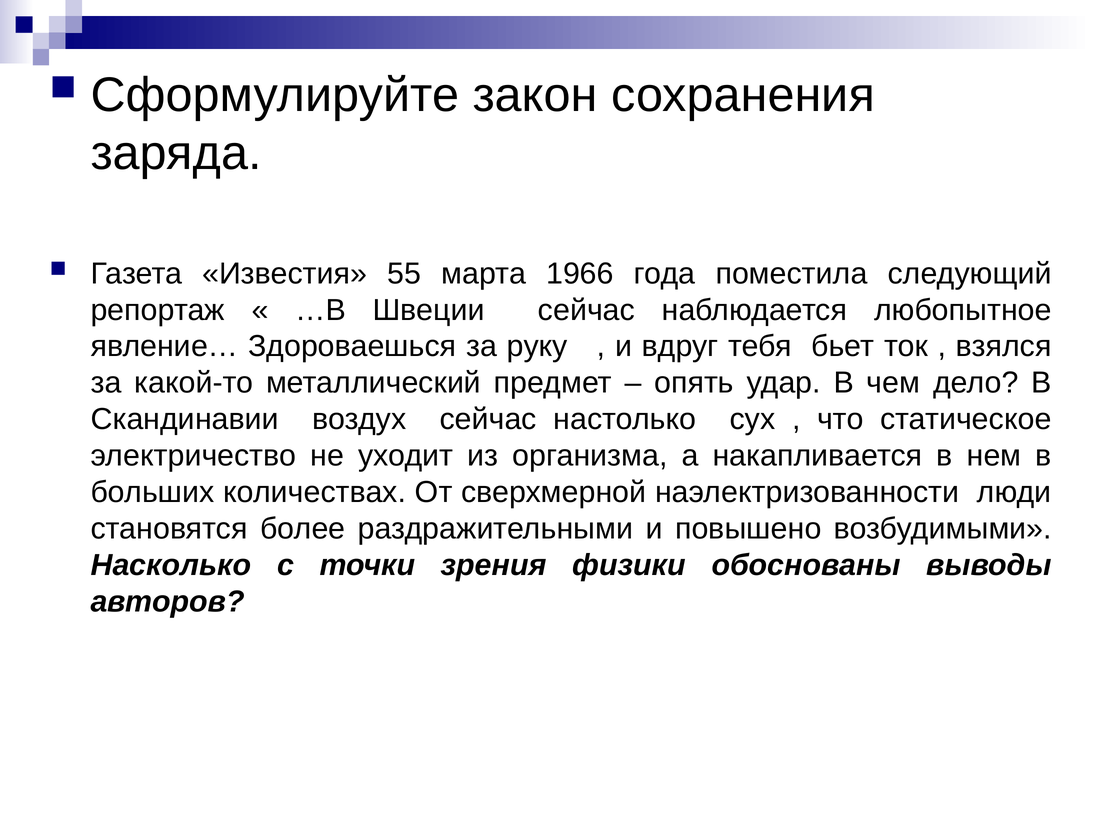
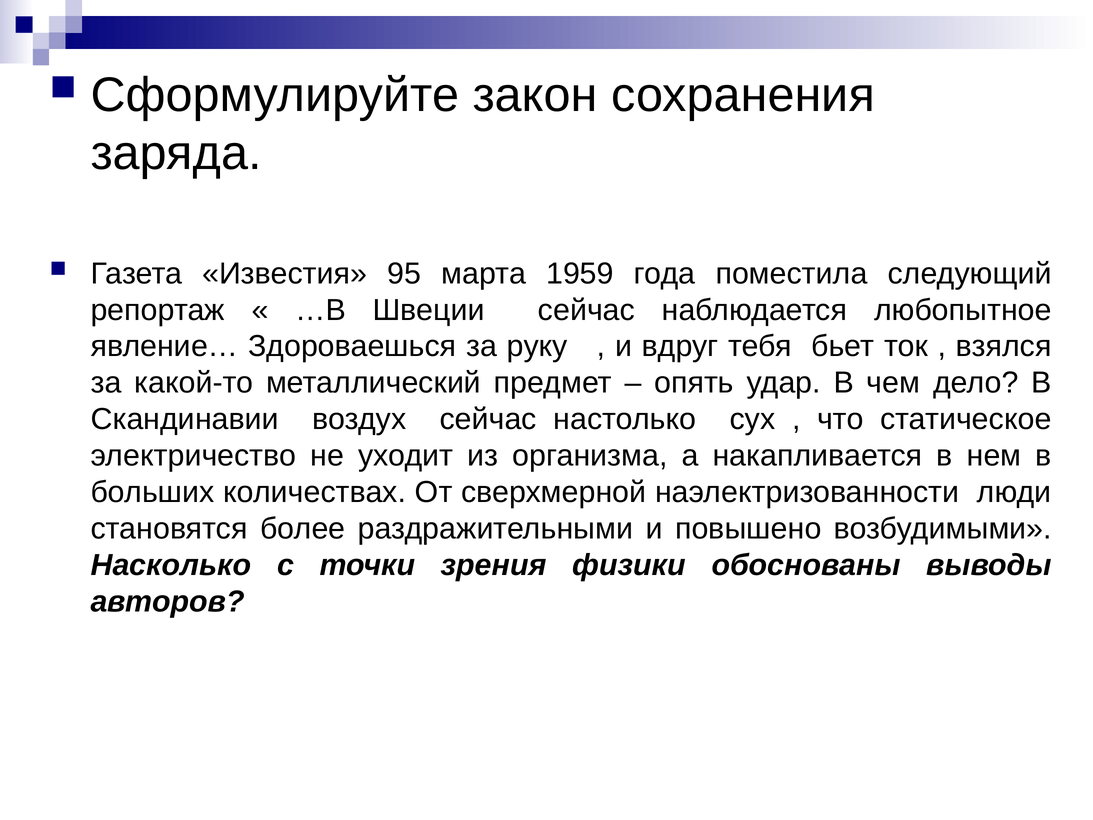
55: 55 -> 95 (404, 273)
1966: 1966 -> 1959 (580, 273)
